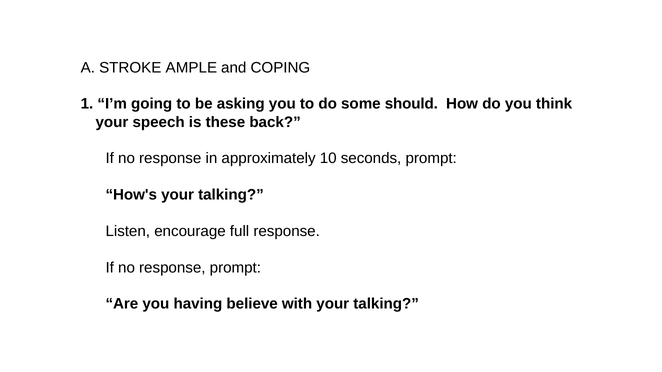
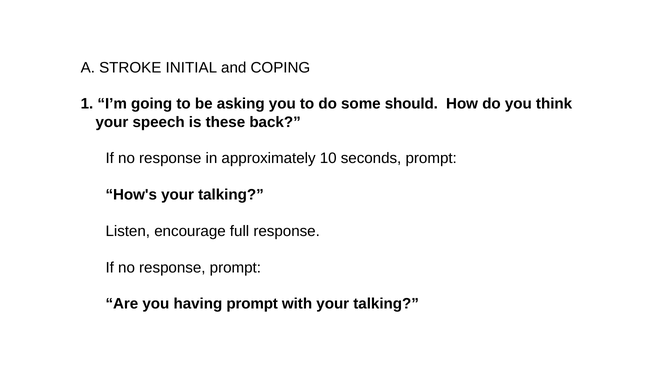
AMPLE: AMPLE -> INITIAL (191, 68)
having believe: believe -> prompt (252, 304)
